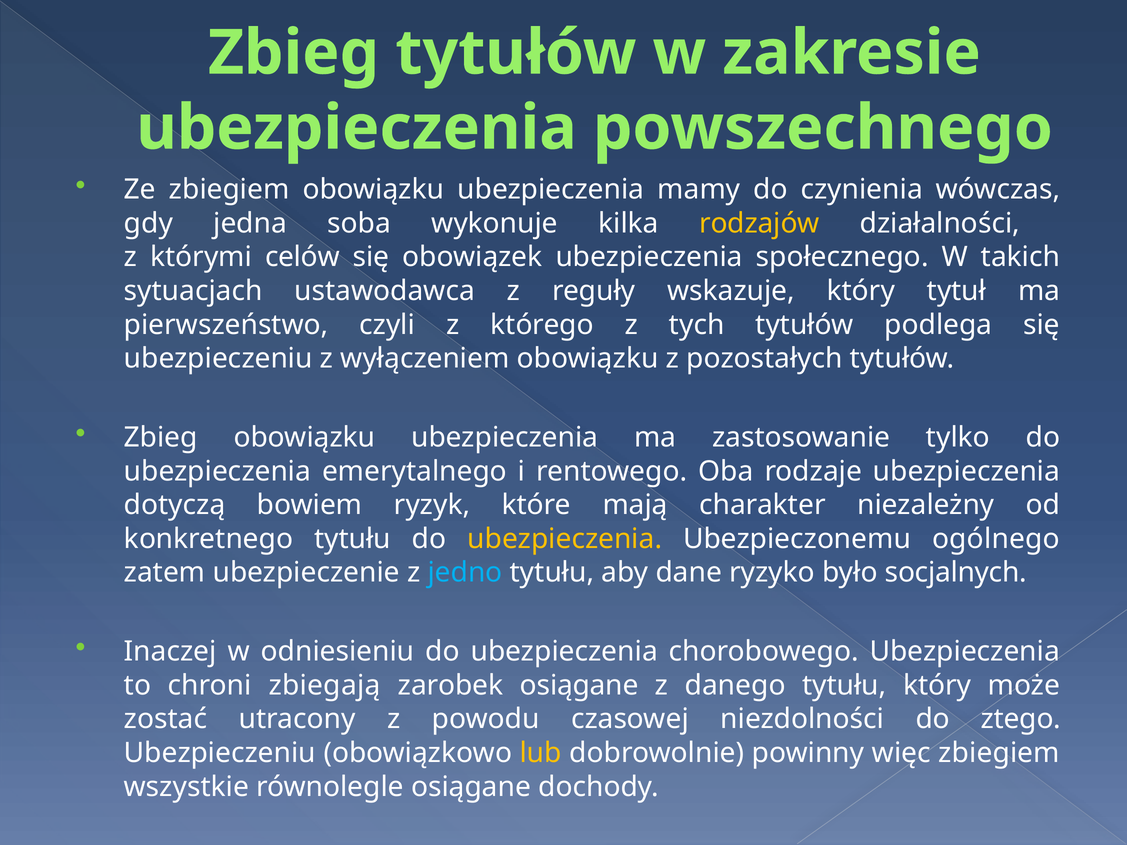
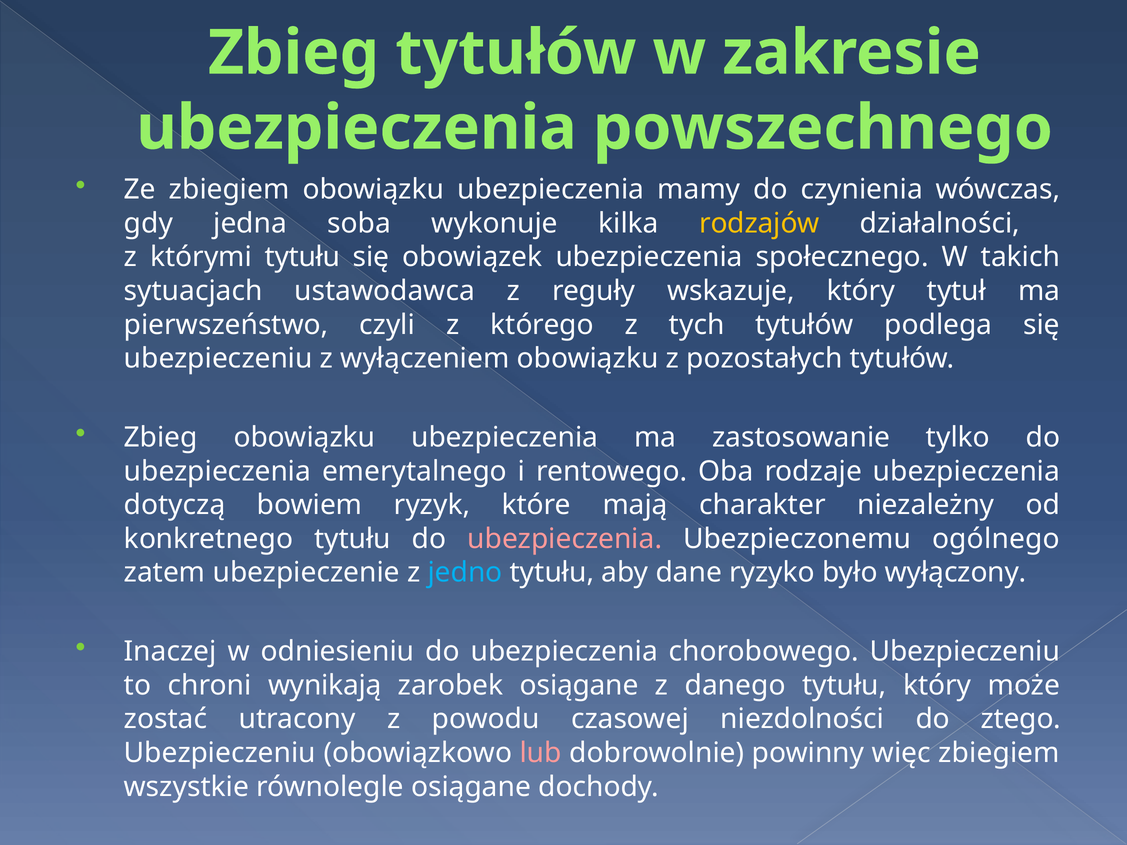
którymi celów: celów -> tytułu (302, 257)
ubezpieczenia colour: yellow -> pink (565, 539)
socjalnych: socjalnych -> wyłączony (956, 573)
chorobowego Ubezpieczenia: Ubezpieczenia -> Ubezpieczeniu (965, 652)
zbiegają: zbiegają -> wynikają (325, 686)
lub colour: yellow -> pink (541, 753)
